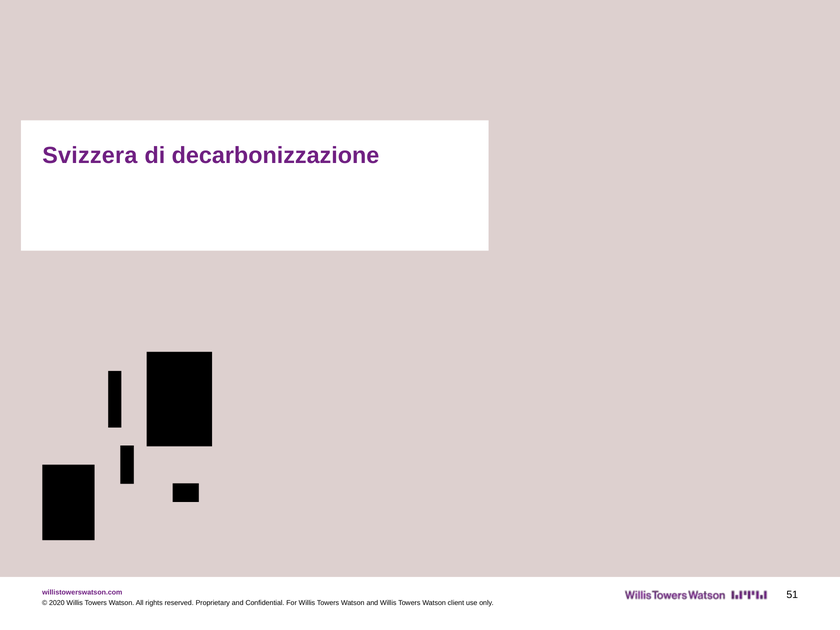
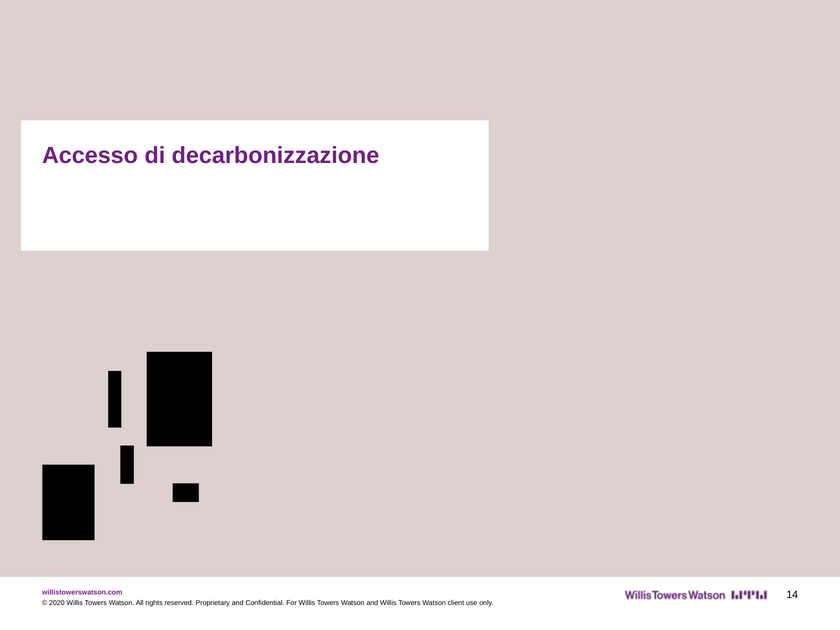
Svizzera: Svizzera -> Accesso (90, 156)
51: 51 -> 14 (792, 595)
